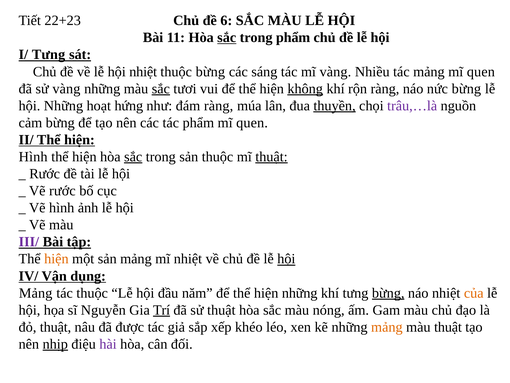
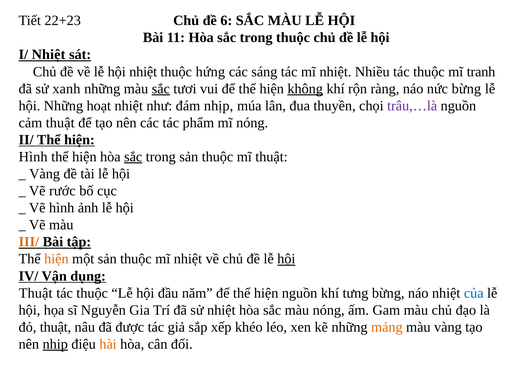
sắc underline: present -> none (227, 38)
trong phẩm: phẩm -> thuộc (293, 38)
I/ Tưng: Tưng -> Nhiệt (49, 55)
thuộc bừng: bừng -> hứng (210, 72)
tác mĩ vàng: vàng -> nhiệt (335, 72)
Nhiều tác mảng: mảng -> thuộc (429, 72)
quen: quen -> tranh (481, 72)
sử vàng: vàng -> xanh (66, 89)
hoạt hứng: hứng -> nhiệt (129, 106)
đám ràng: ràng -> nhịp (219, 106)
thuyền underline: present -> none (335, 106)
cảm bừng: bừng -> thuật (60, 123)
phẩm mĩ quen: quen -> nóng (252, 123)
thuật underline: present -> none (271, 157)
Rước: Rước -> Vàng (45, 174)
III/ colour: purple -> orange (29, 242)
một sản mảng: mảng -> thuộc (136, 259)
Mảng: Mảng -> Thuật (36, 293)
hiện những: những -> nguồn (300, 293)
bừng underline: present -> none (388, 293)
của colour: orange -> blue (474, 293)
Trí underline: present -> none (162, 310)
sử thuật: thuật -> nhiệt (221, 310)
màu thuật: thuật -> vàng (448, 327)
hài colour: purple -> orange (108, 344)
